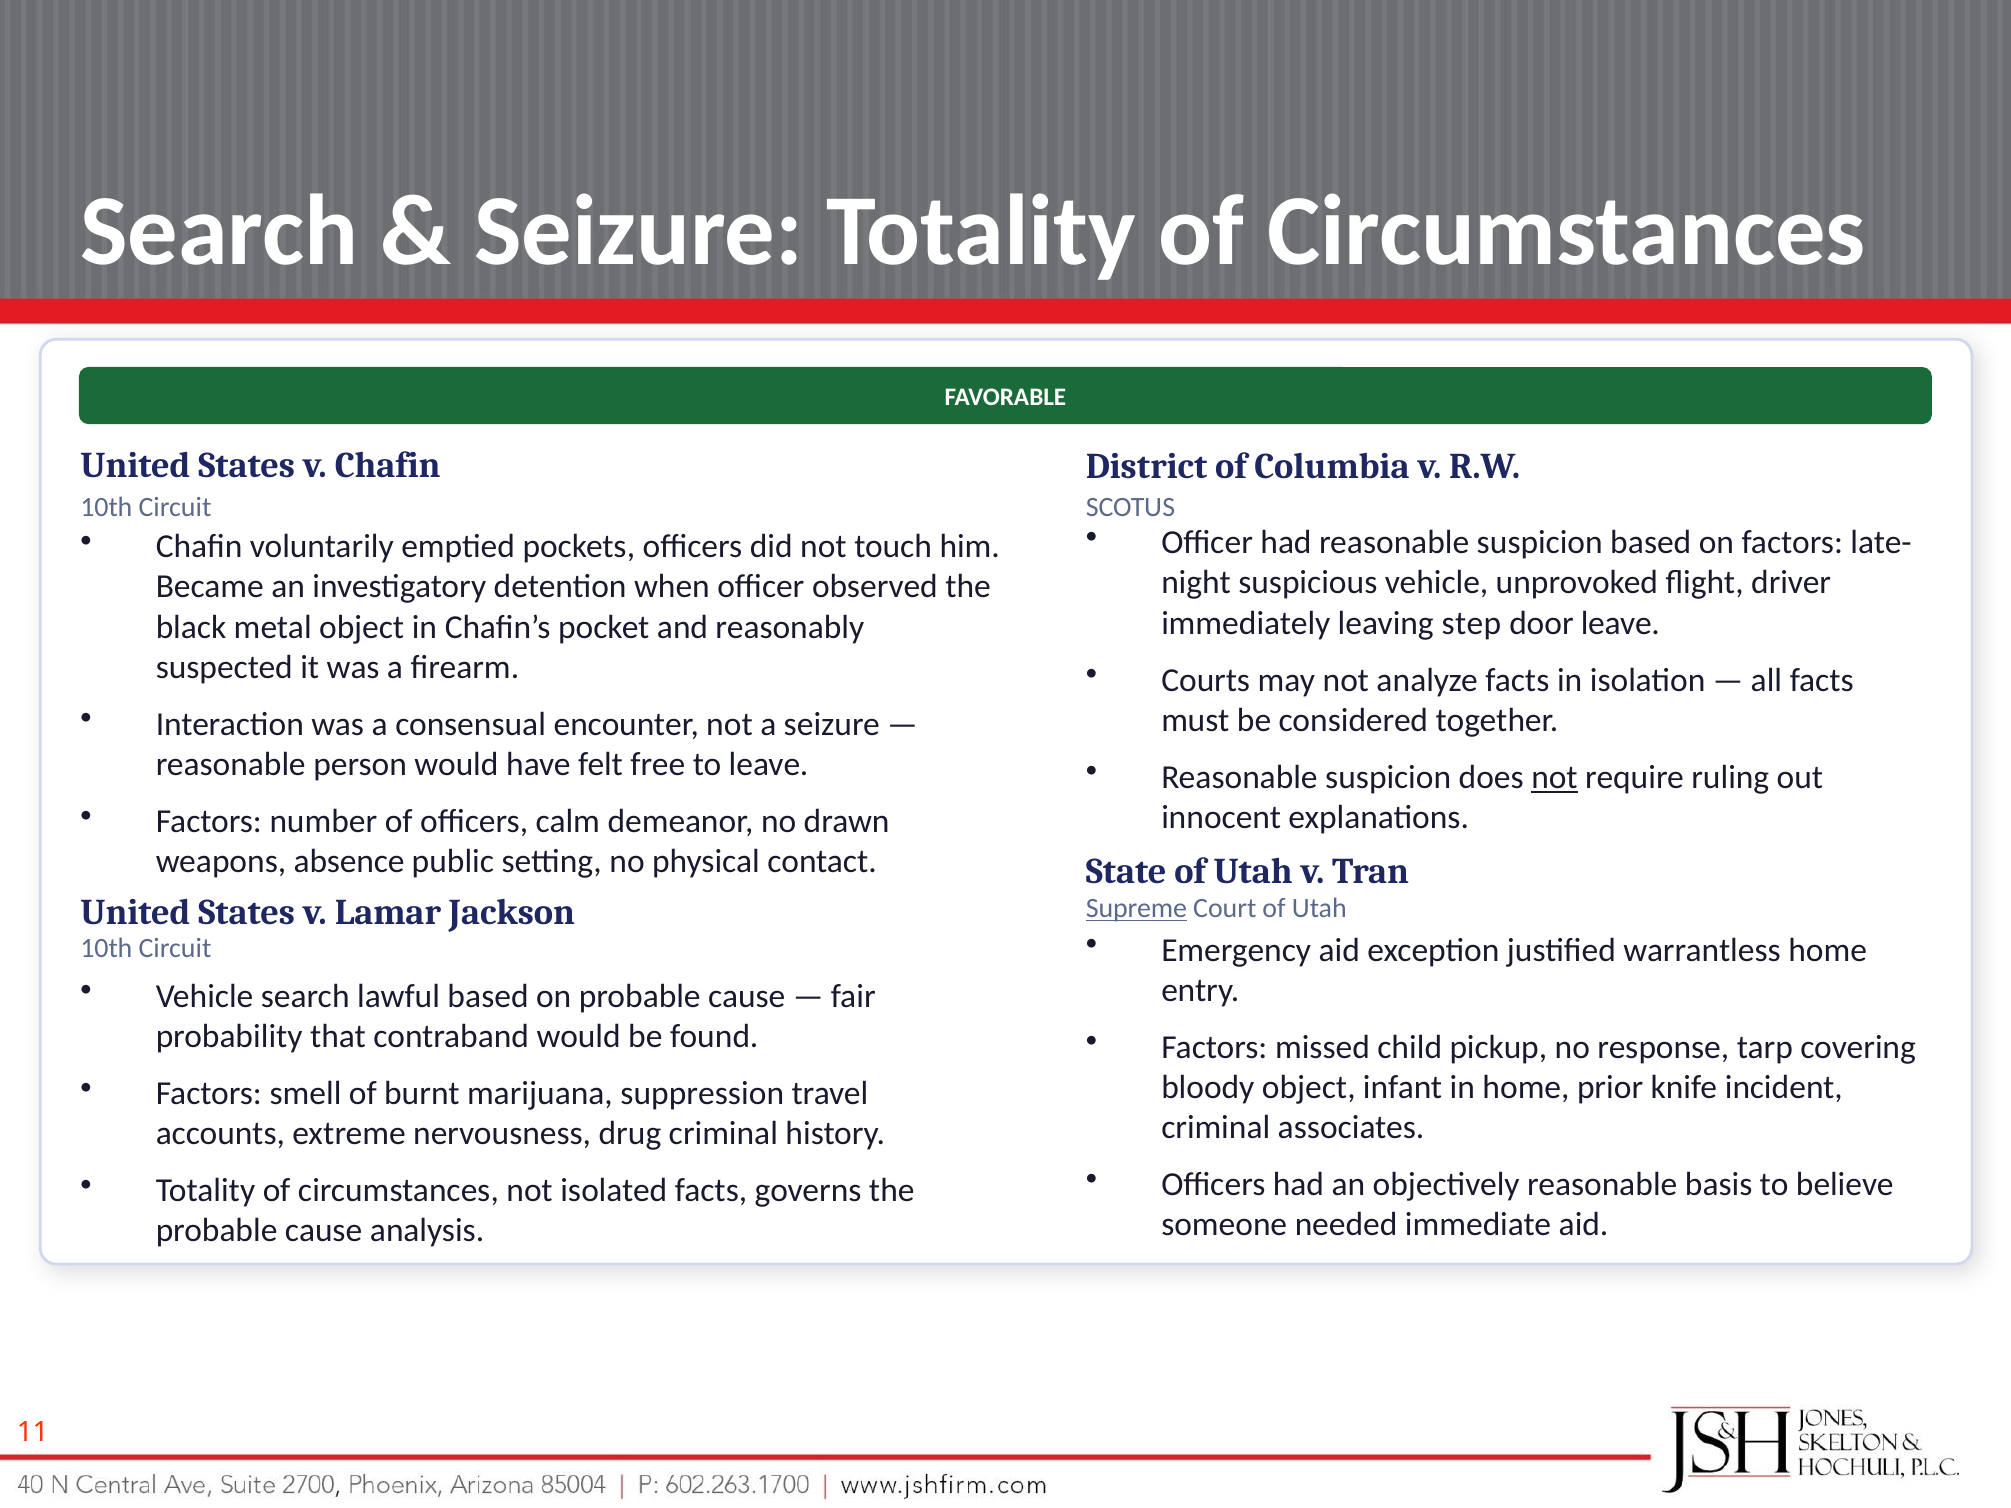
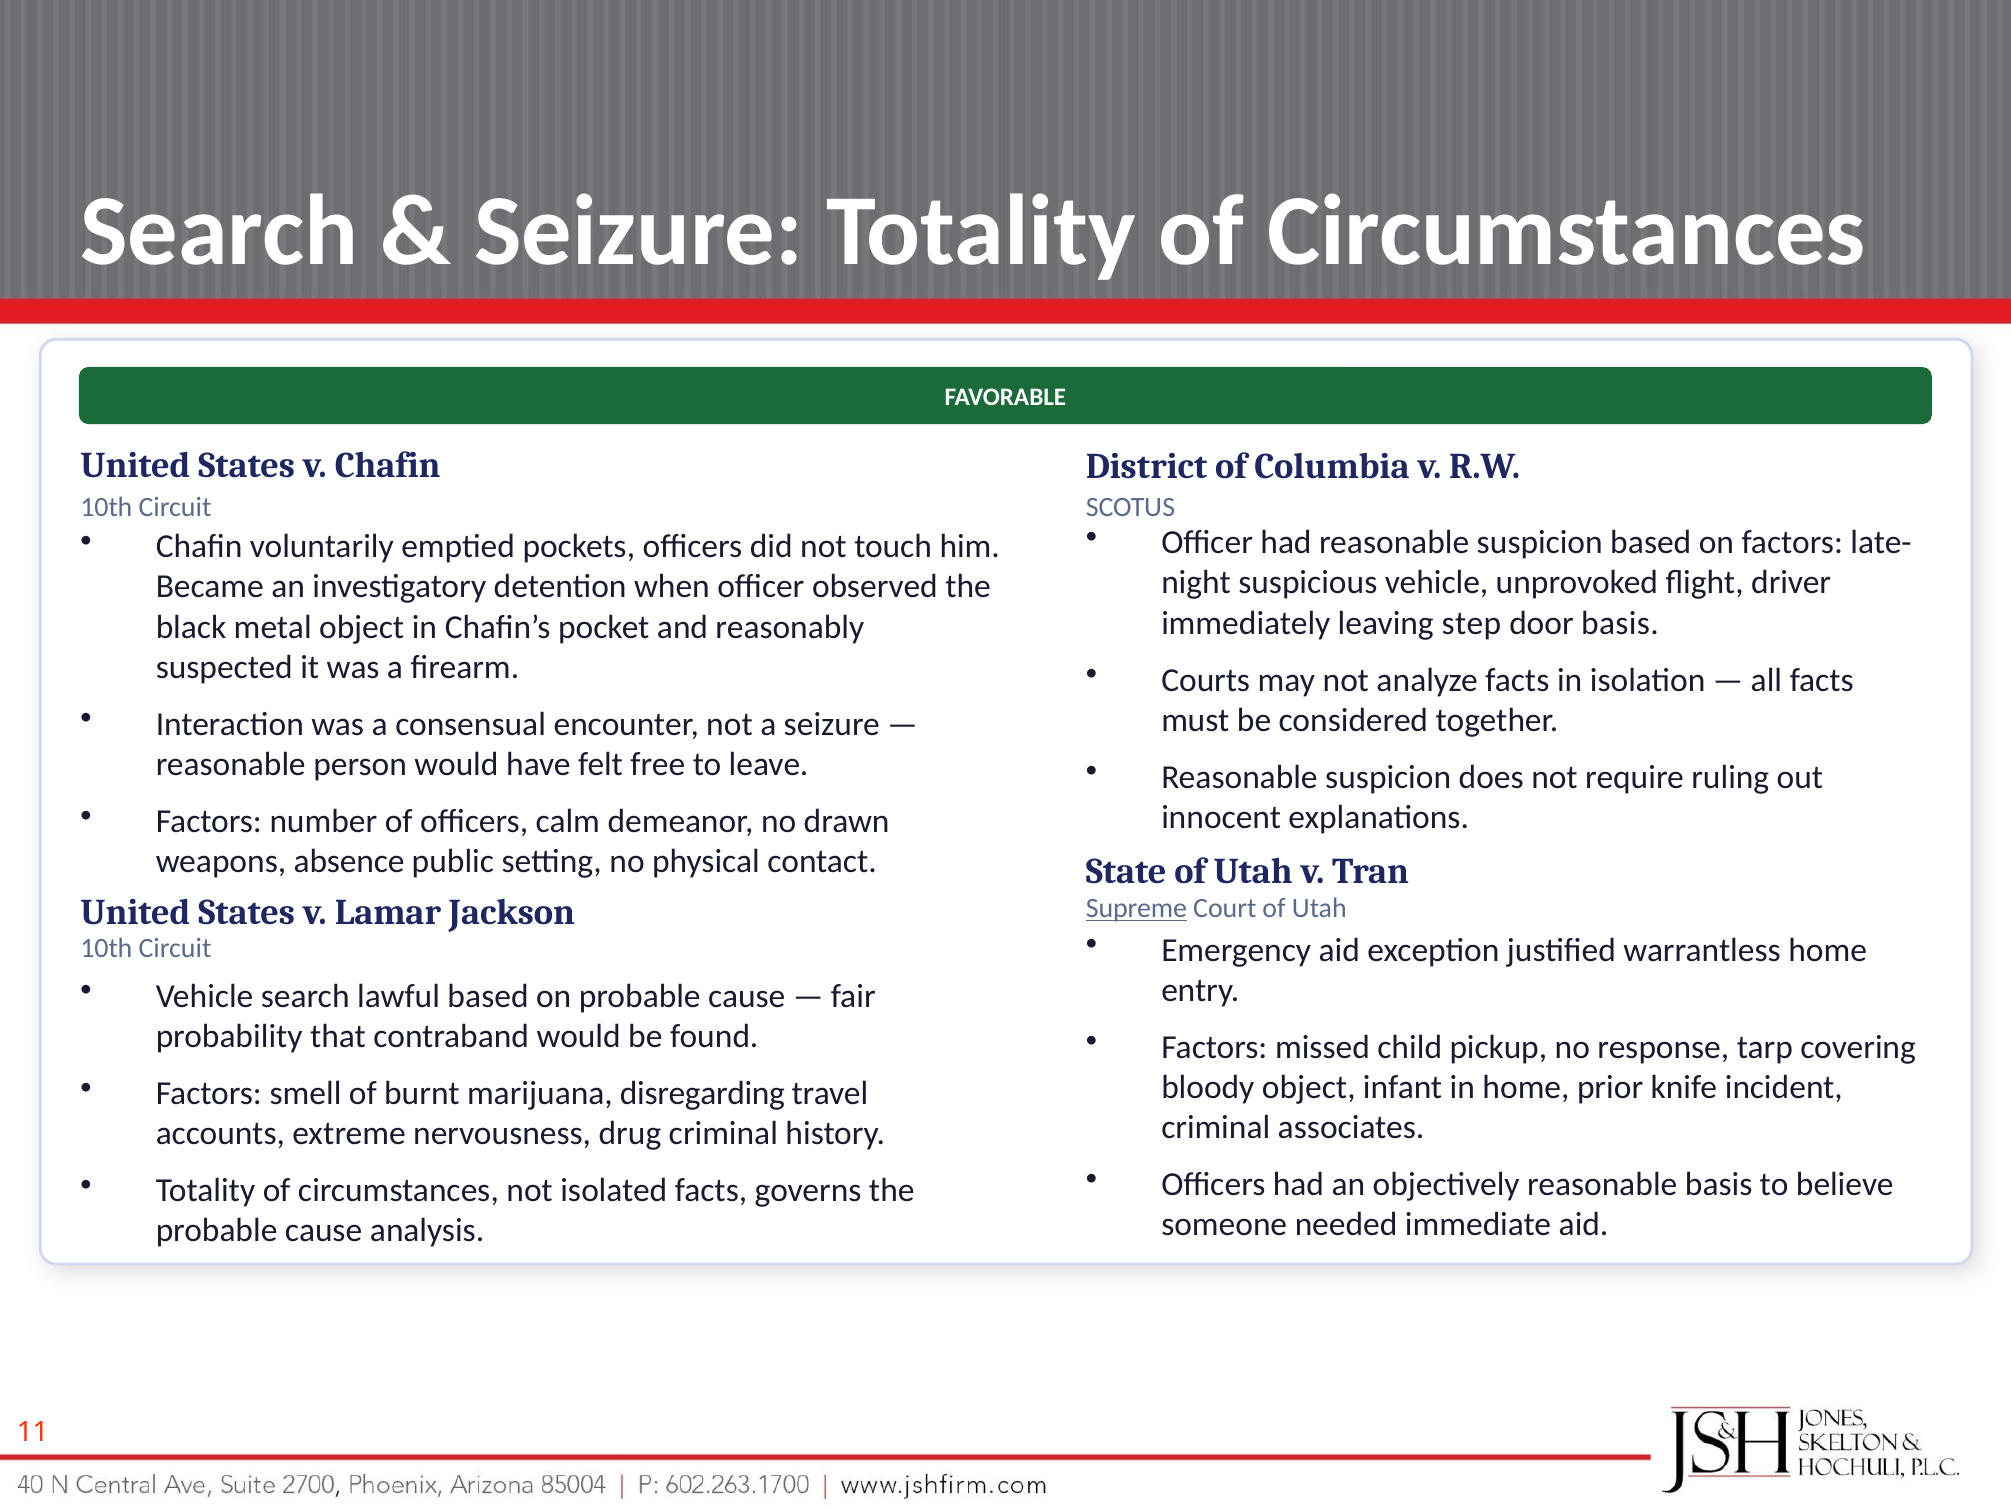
door leave: leave -> basis (1620, 623)
not underline: present -> none (1554, 777)
suppression: suppression -> disregarding (702, 1094)
